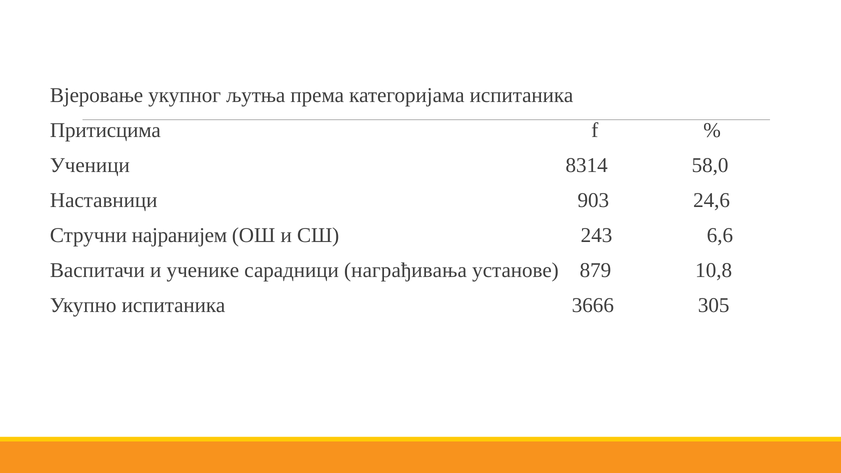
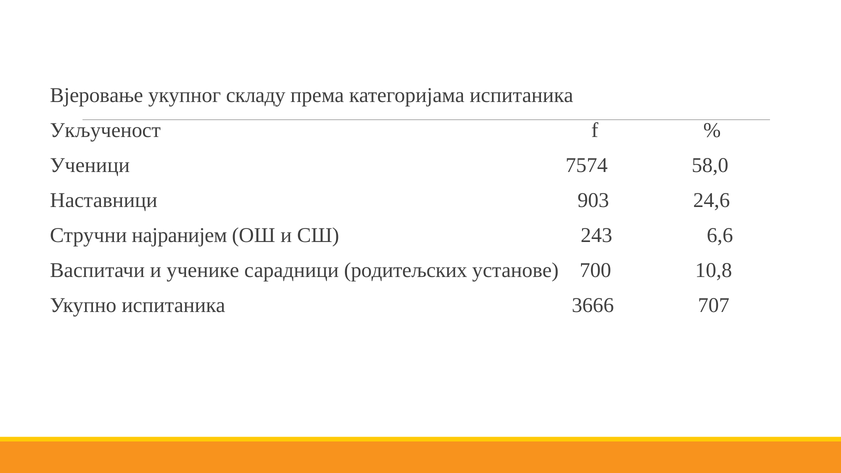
љутња: љутња -> складу (256, 95)
Притисцима: Притисцима -> Укљученост (105, 130)
8314: 8314 -> 7574 (587, 165)
награђивања: награђивања -> родитељских (406, 270)
879: 879 -> 700 (595, 270)
305: 305 -> 707 (714, 305)
